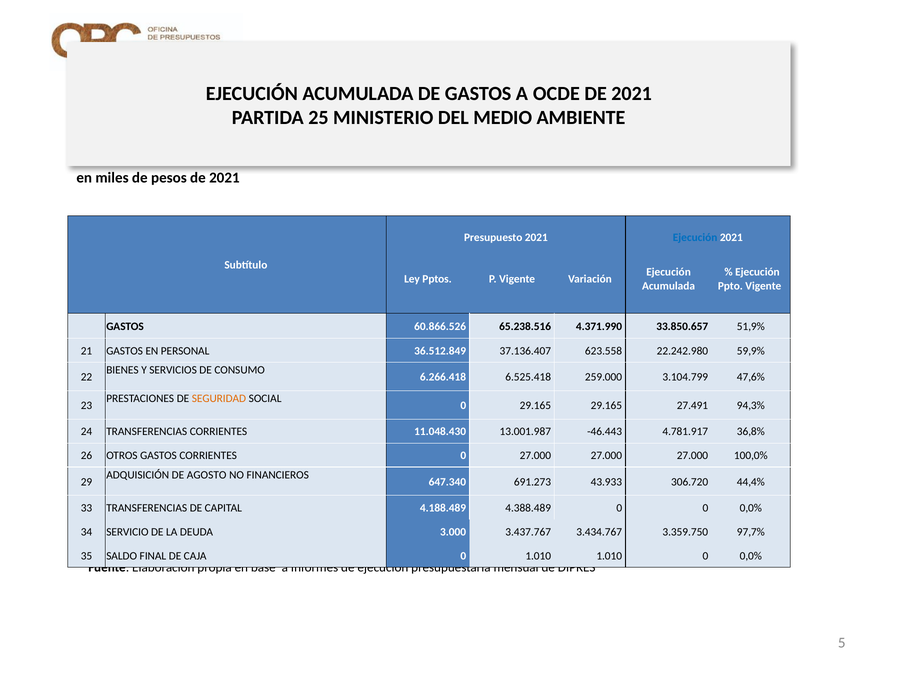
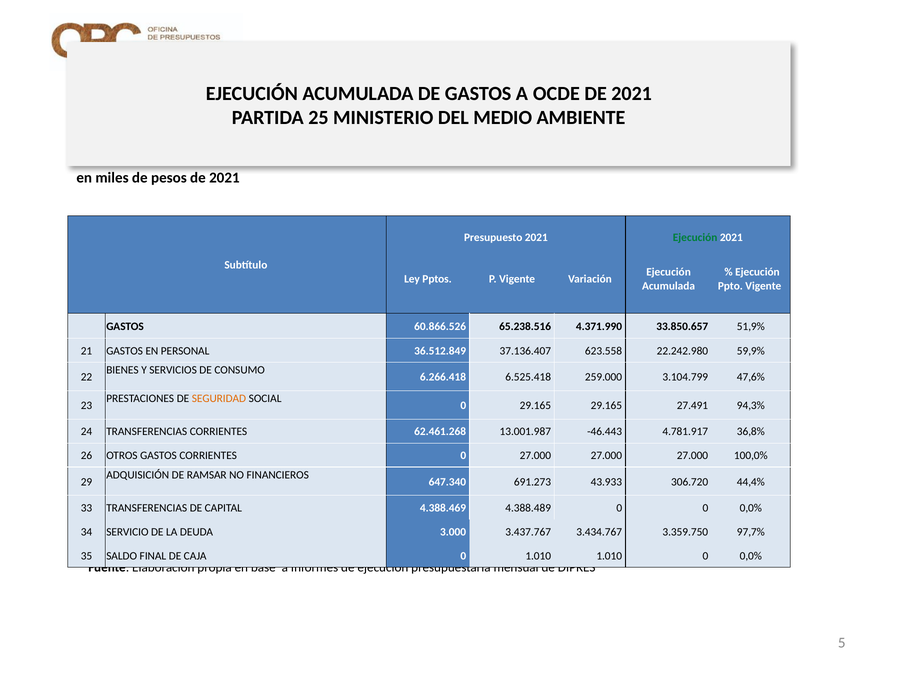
Ejecución colour: blue -> green (695, 237)
11.048.430: 11.048.430 -> 62.461.268 (440, 432)
AGOSTO: AGOSTO -> RAMSAR (207, 475)
4.188.489: 4.188.489 -> 4.388.469 (443, 508)
